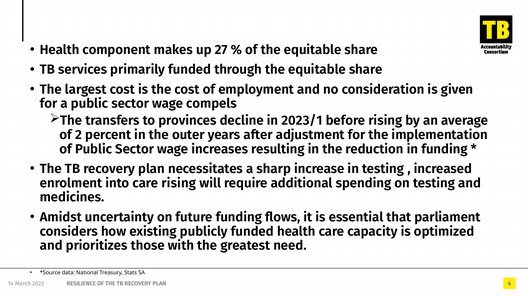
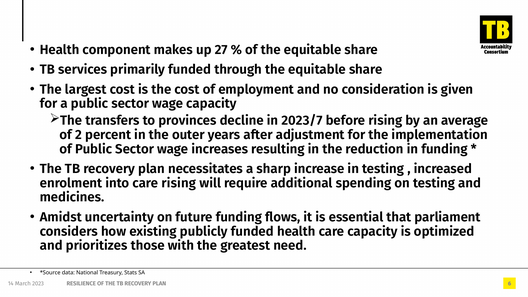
wage compels: compels -> capacity (211, 104)
2023/1: 2023/1 -> 2023/7 (302, 121)
